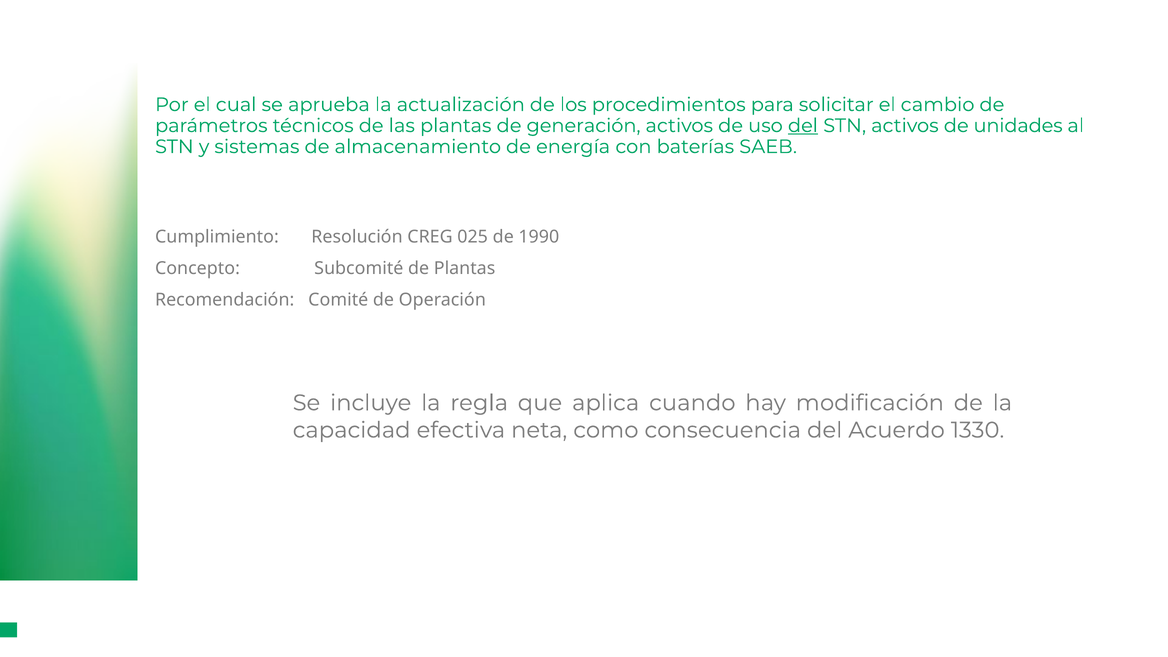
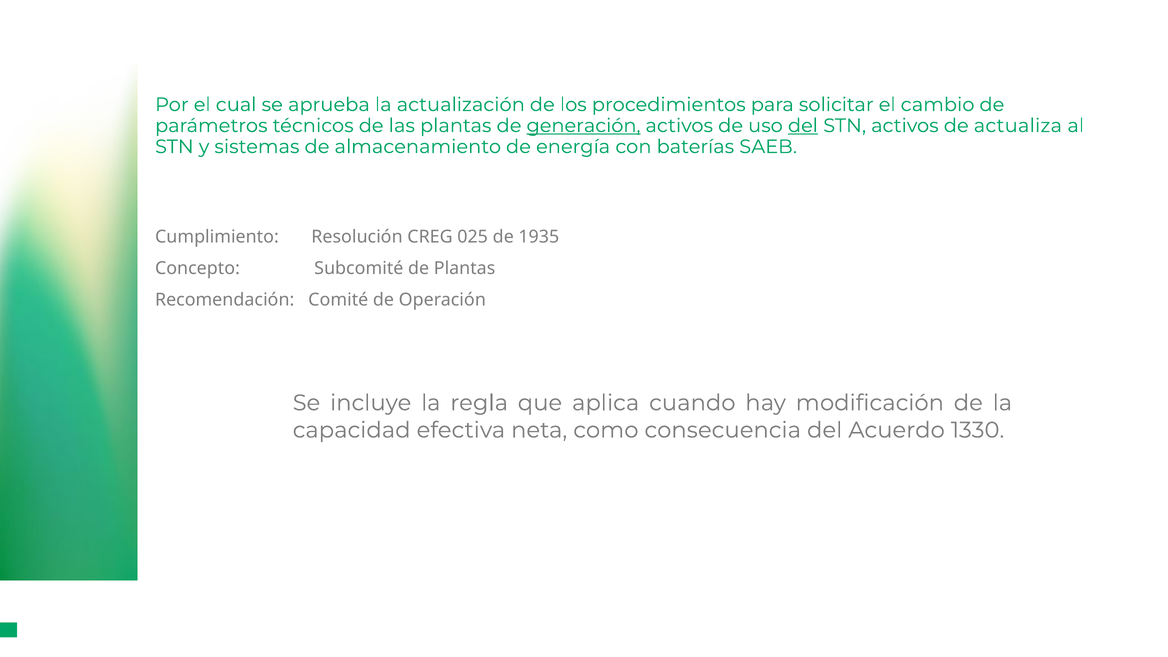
generación underline: none -> present (584, 126)
unidades: unidades -> actualiza (1018, 126)
1990: 1990 -> 1935 (539, 237)
